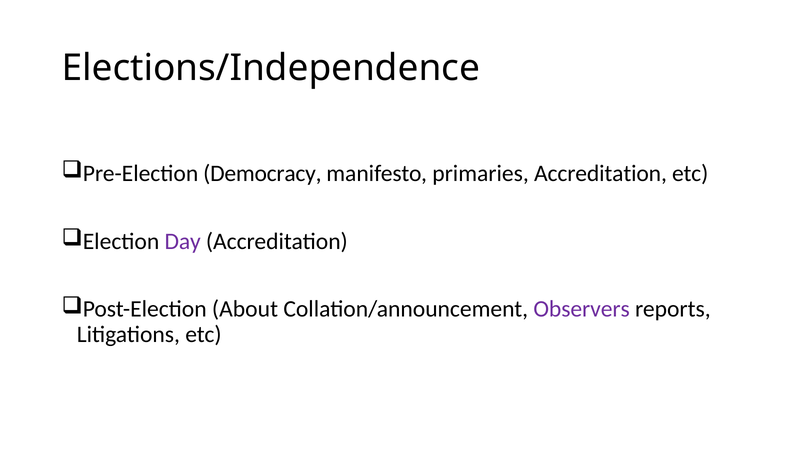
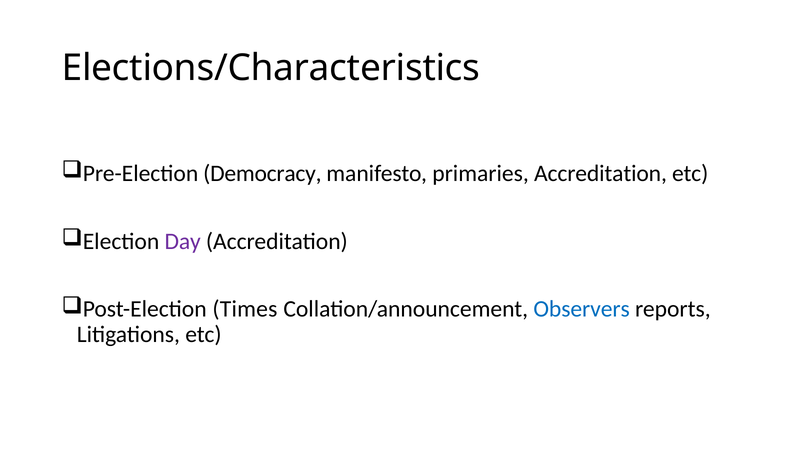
Elections/Independence: Elections/Independence -> Elections/Characteristics (271, 68)
About: About -> Times (245, 309)
Observers colour: purple -> blue (582, 309)
